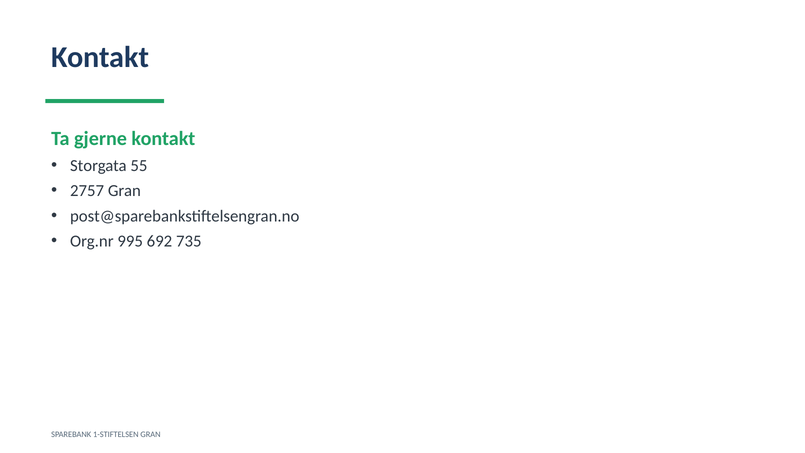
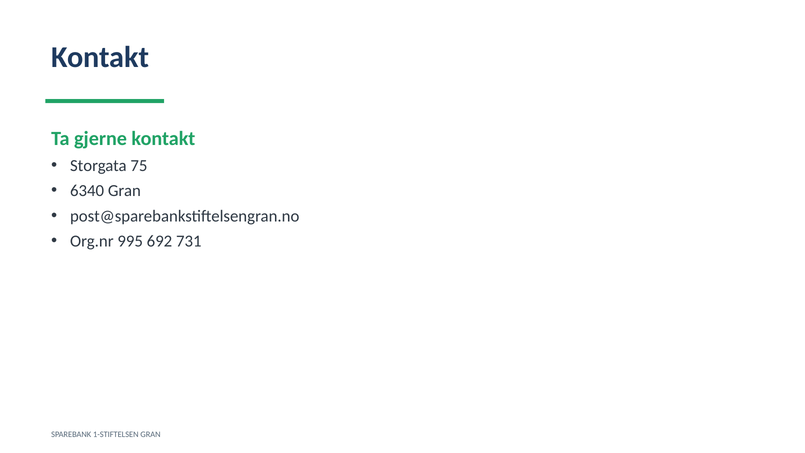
55: 55 -> 75 (139, 166)
2757: 2757 -> 6340 (87, 191)
735: 735 -> 731 (189, 241)
